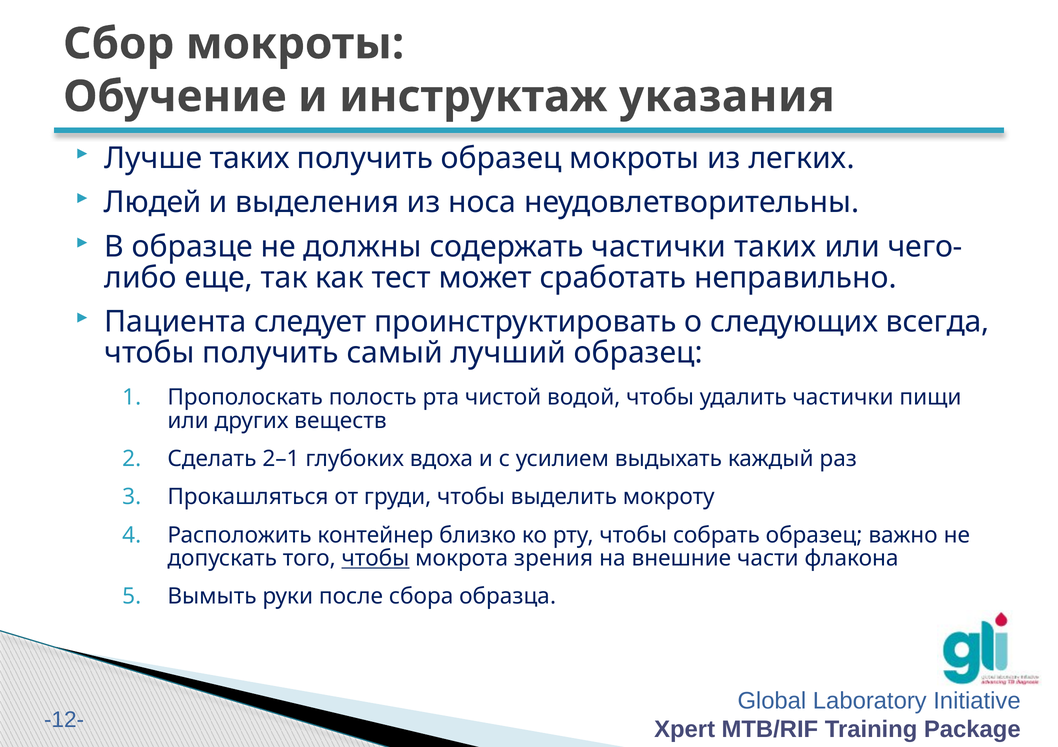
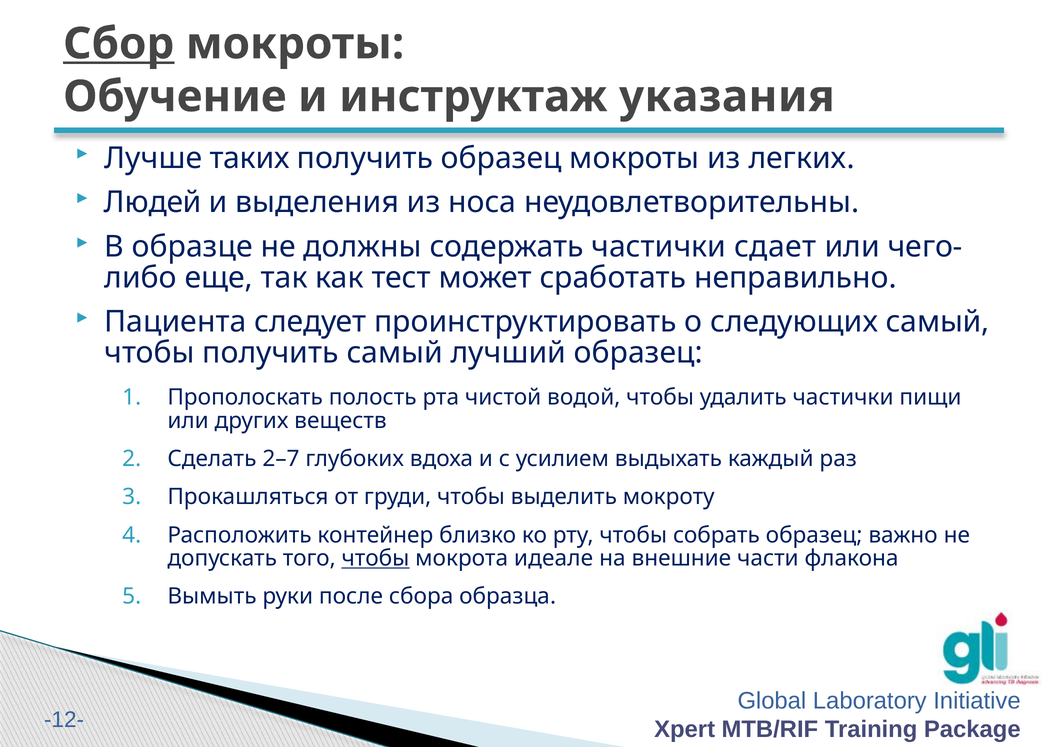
Сбор underline: none -> present (119, 44)
частички таких: таких -> сдает (775, 247)
следующих всегда: всегда -> самый (938, 322)
2–1: 2–1 -> 2–7 (281, 459)
зрения: зрения -> идеале (554, 558)
